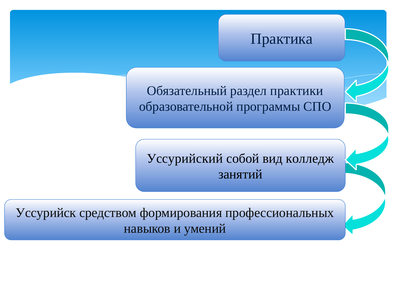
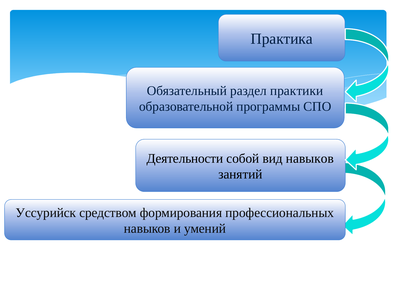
Уссурийский: Уссурийский -> Деятельности (185, 158)
вид колледж: колледж -> навыков (310, 158)
